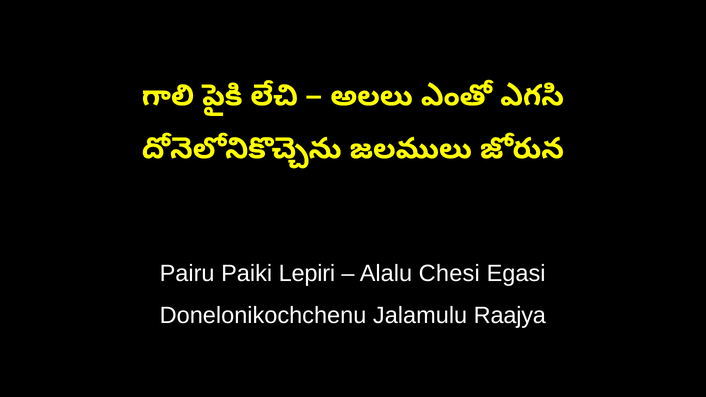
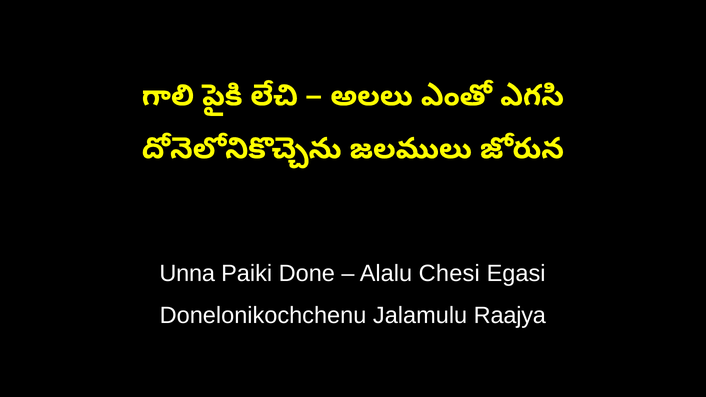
Pairu: Pairu -> Unna (187, 273)
Lepiri: Lepiri -> Done (307, 273)
